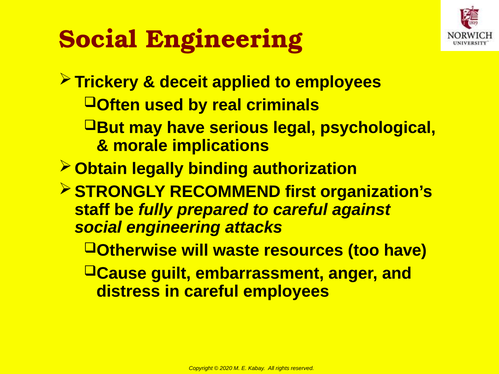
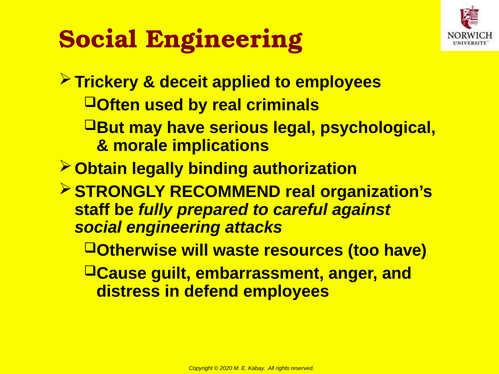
RECOMMEND first: first -> real (300, 192)
in careful: careful -> defend (211, 291)
